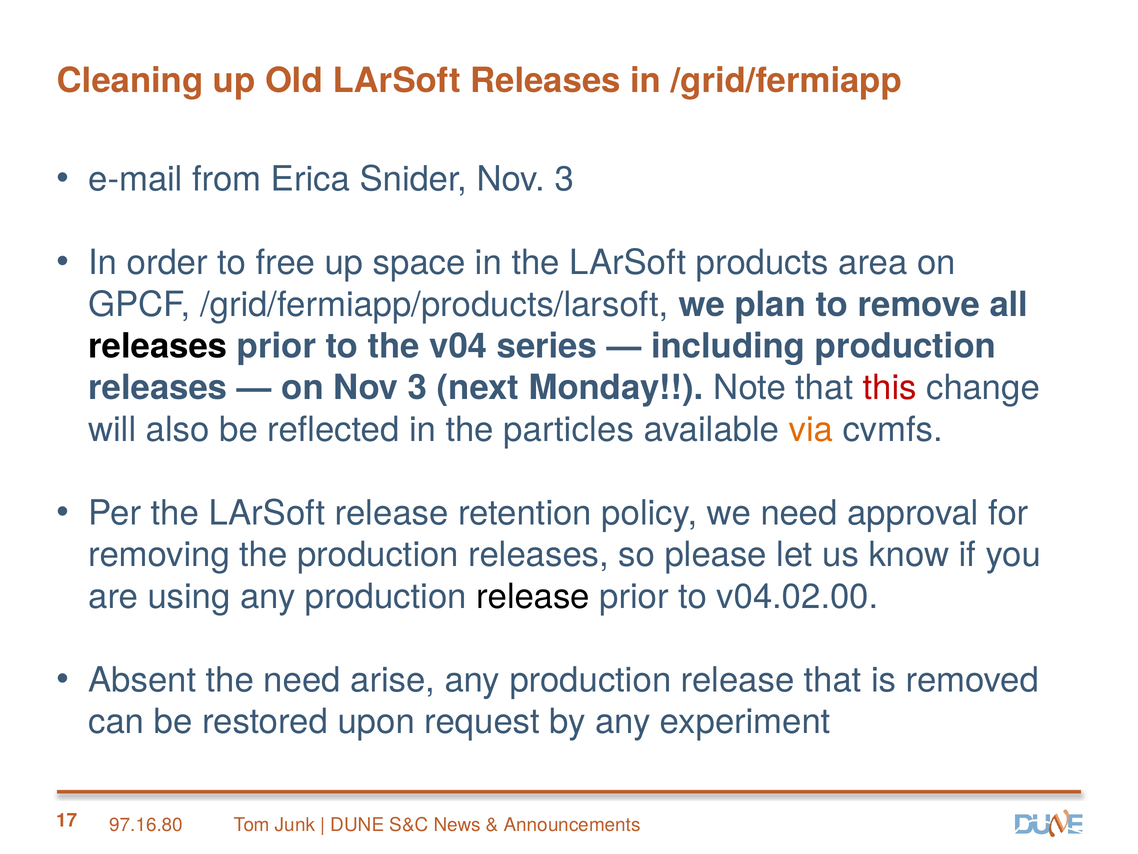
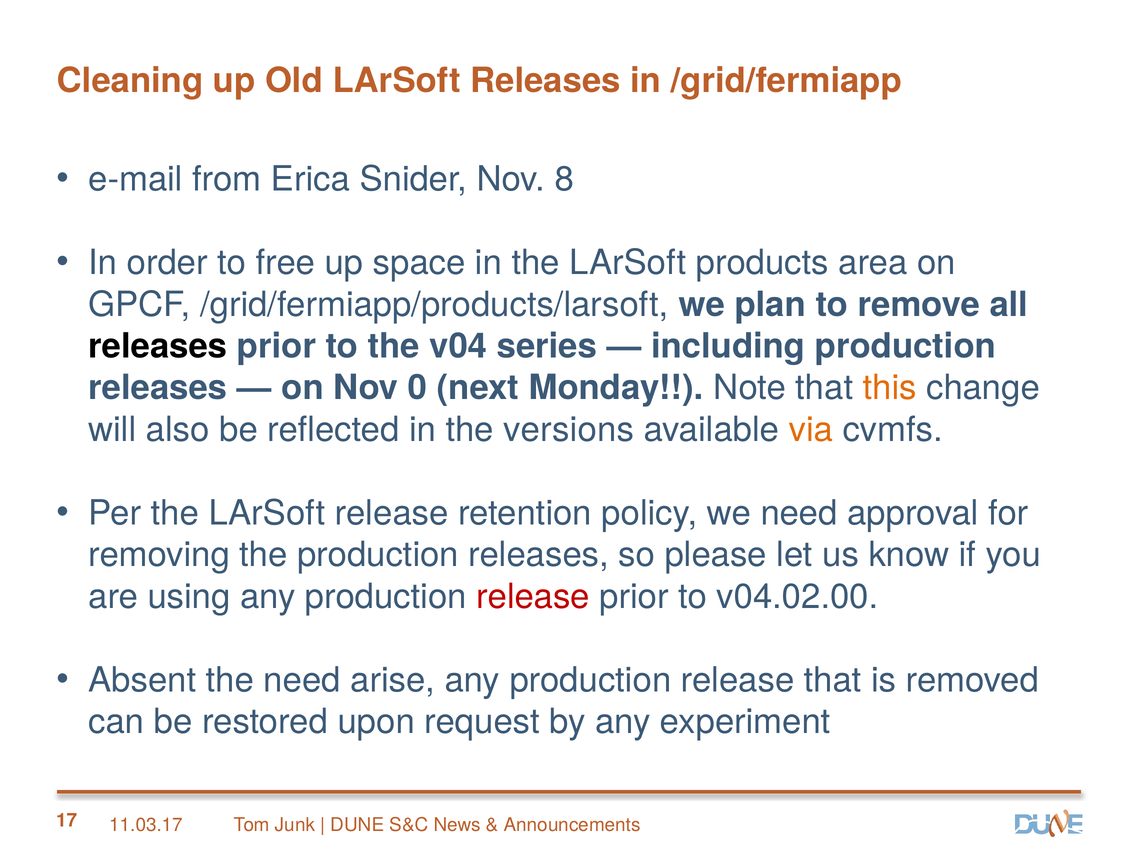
Snider Nov 3: 3 -> 8 (564, 179)
on Nov 3: 3 -> 0 (418, 388)
this colour: red -> orange (890, 388)
particles: particles -> versions (569, 429)
release colour: black -> red (533, 596)
97.16.80: 97.16.80 -> 11.03.17 (146, 825)
